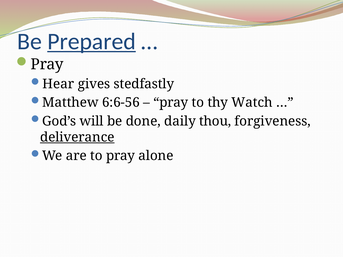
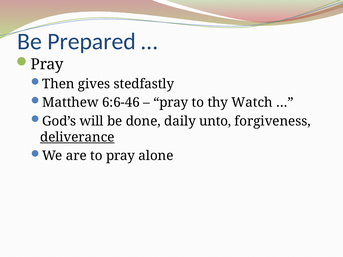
Prepared underline: present -> none (92, 41)
Hear: Hear -> Then (58, 84)
6:6-56: 6:6-56 -> 6:6-46 (121, 103)
thou: thou -> unto (215, 121)
